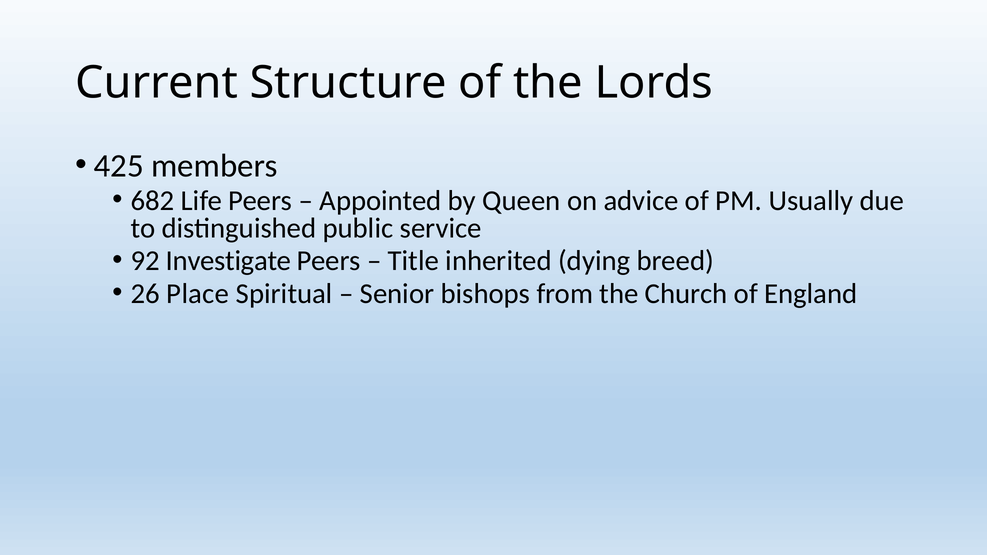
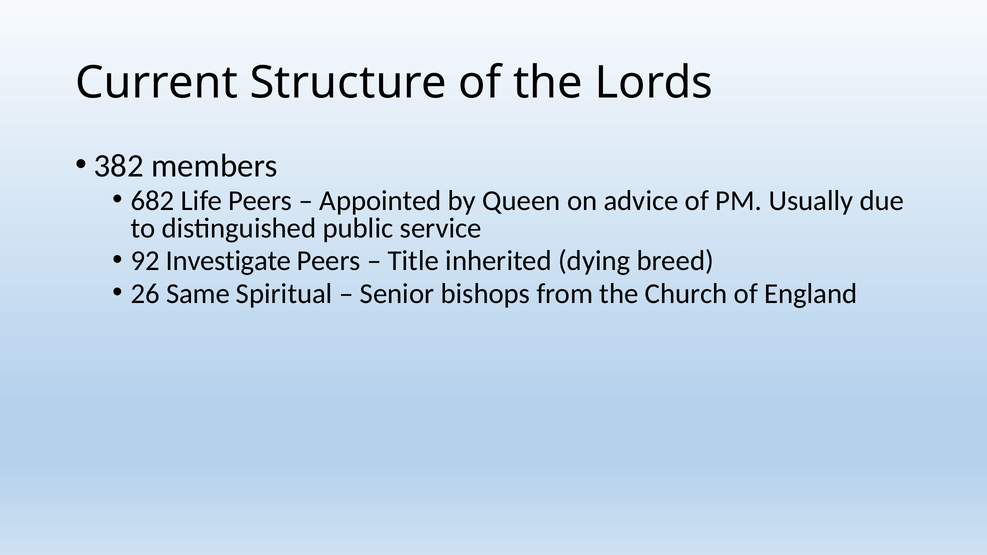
425: 425 -> 382 (119, 166)
Place: Place -> Same (198, 294)
